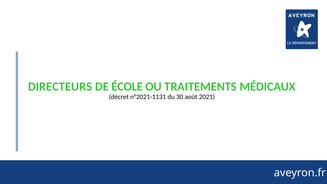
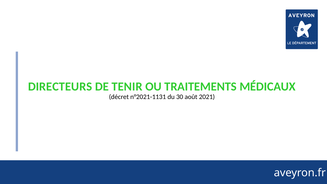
ÉCOLE: ÉCOLE -> TENIR (127, 87)
